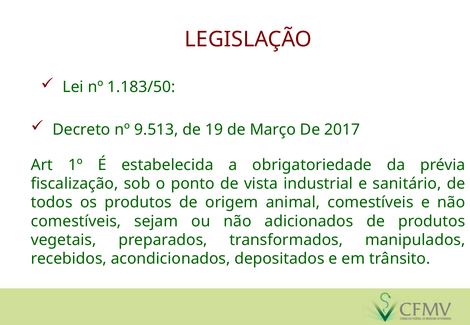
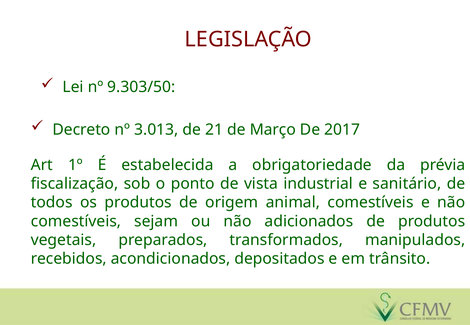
1.183/50: 1.183/50 -> 9.303/50 (141, 87)
9.513: 9.513 -> 3.013 (156, 130)
19: 19 -> 21 (214, 130)
